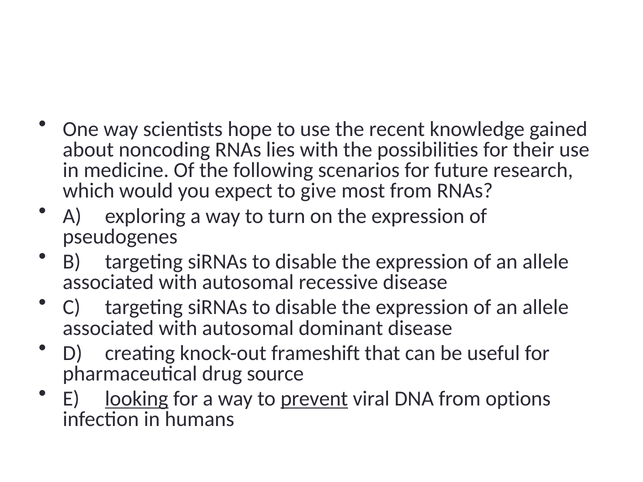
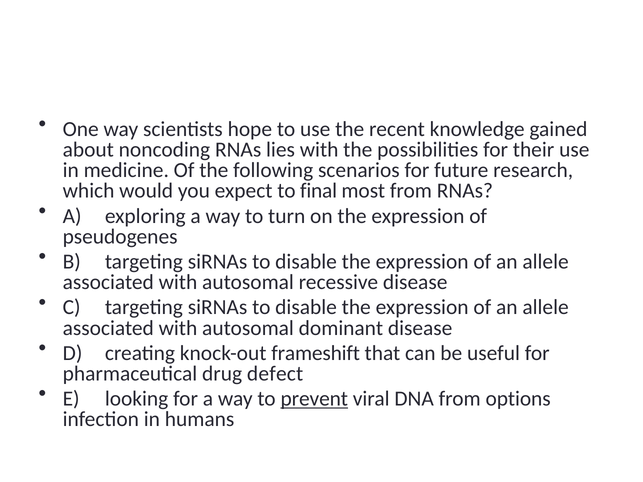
give: give -> final (319, 191)
source: source -> defect (275, 374)
looking underline: present -> none (137, 399)
